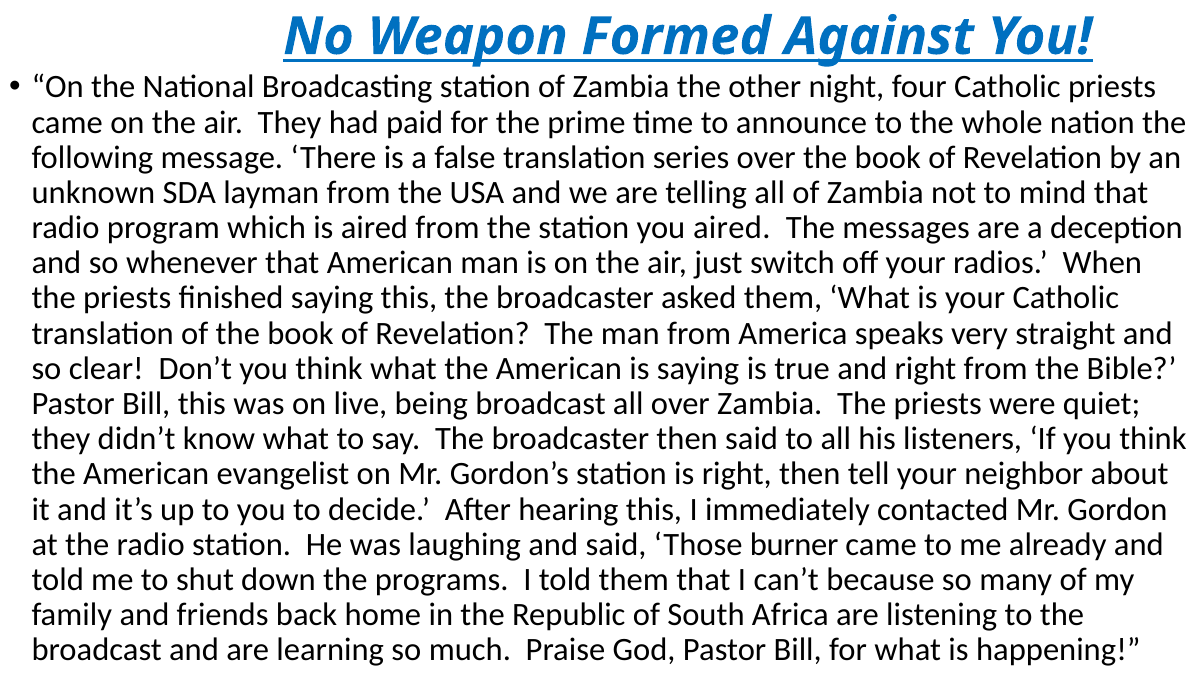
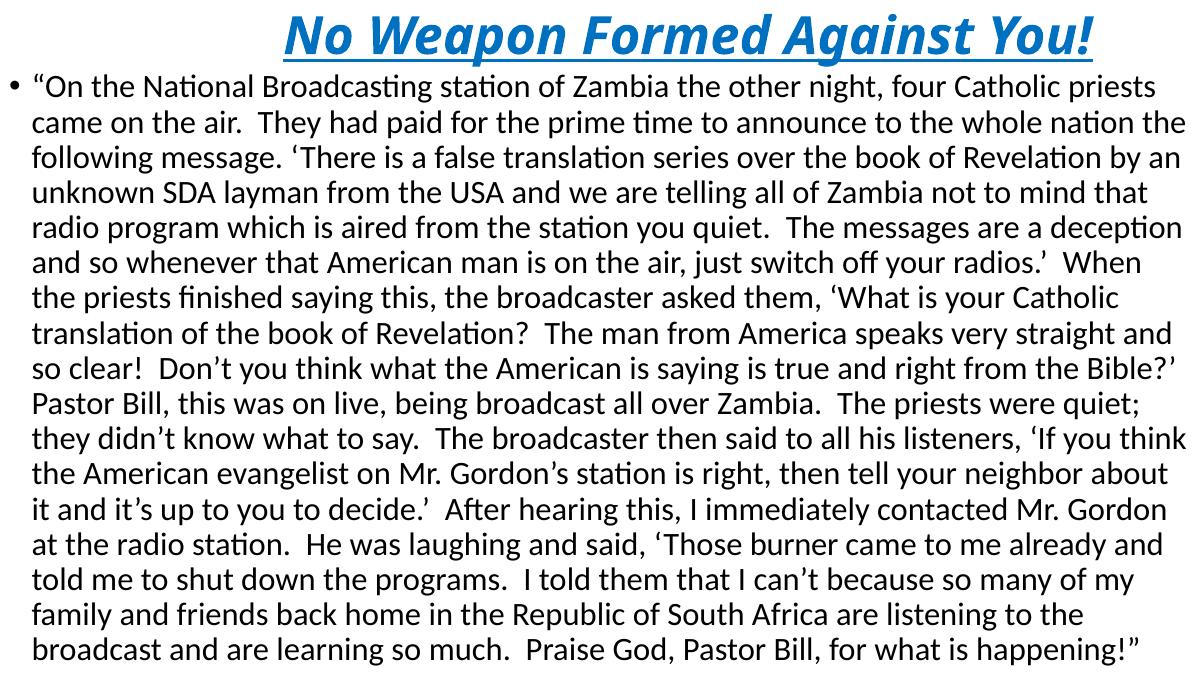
you aired: aired -> quiet (732, 228)
